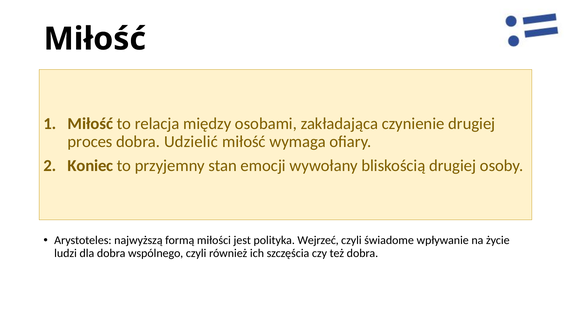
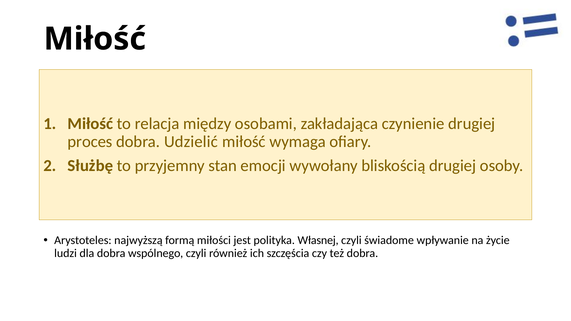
Koniec: Koniec -> Służbę (90, 166)
Wejrzeć: Wejrzeć -> Własnej (318, 240)
